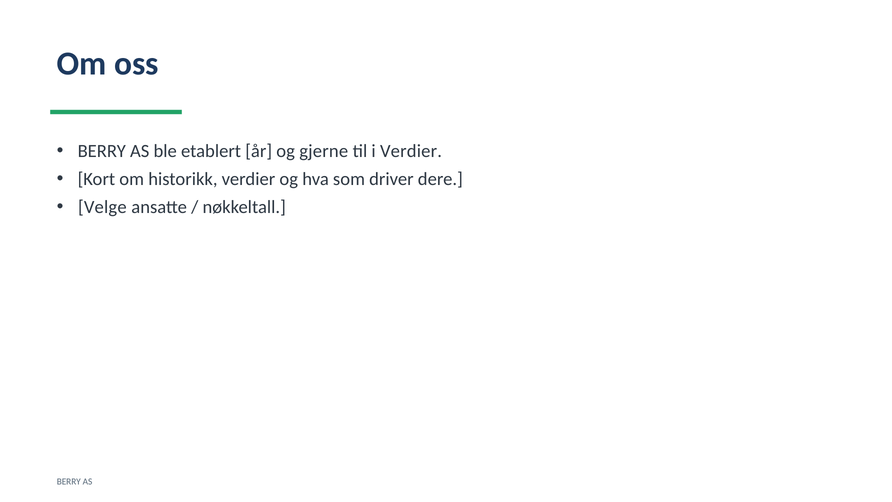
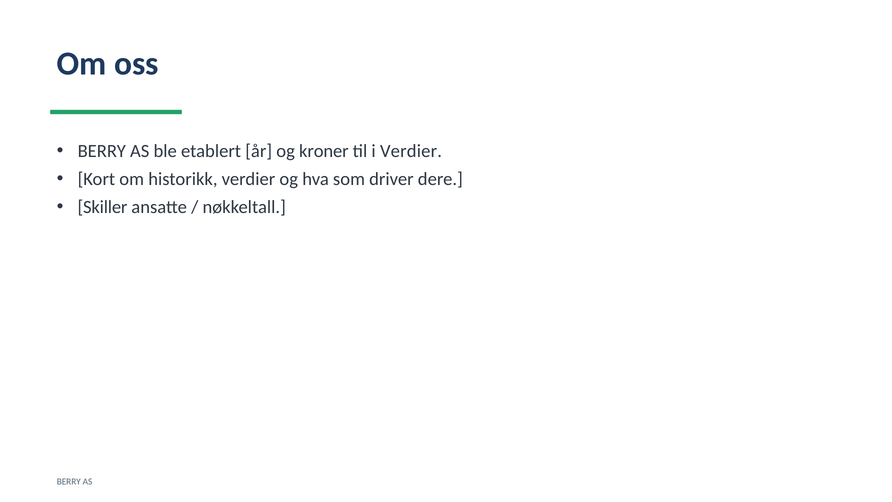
gjerne: gjerne -> kroner (324, 151)
Velge: Velge -> Skiller (103, 207)
